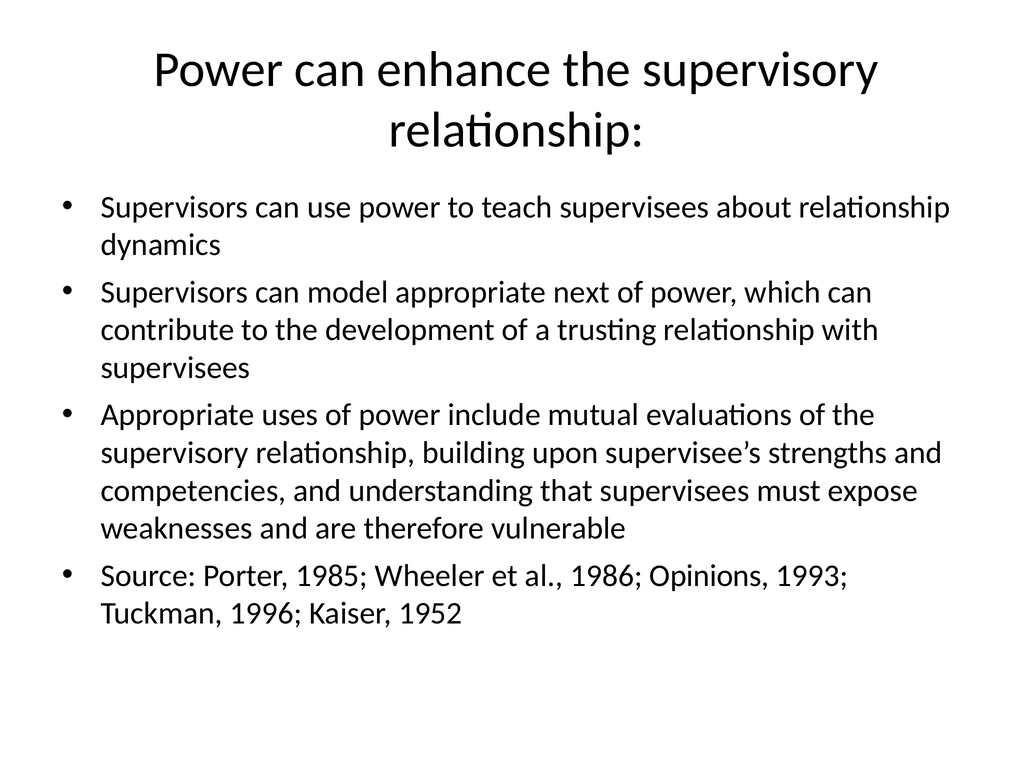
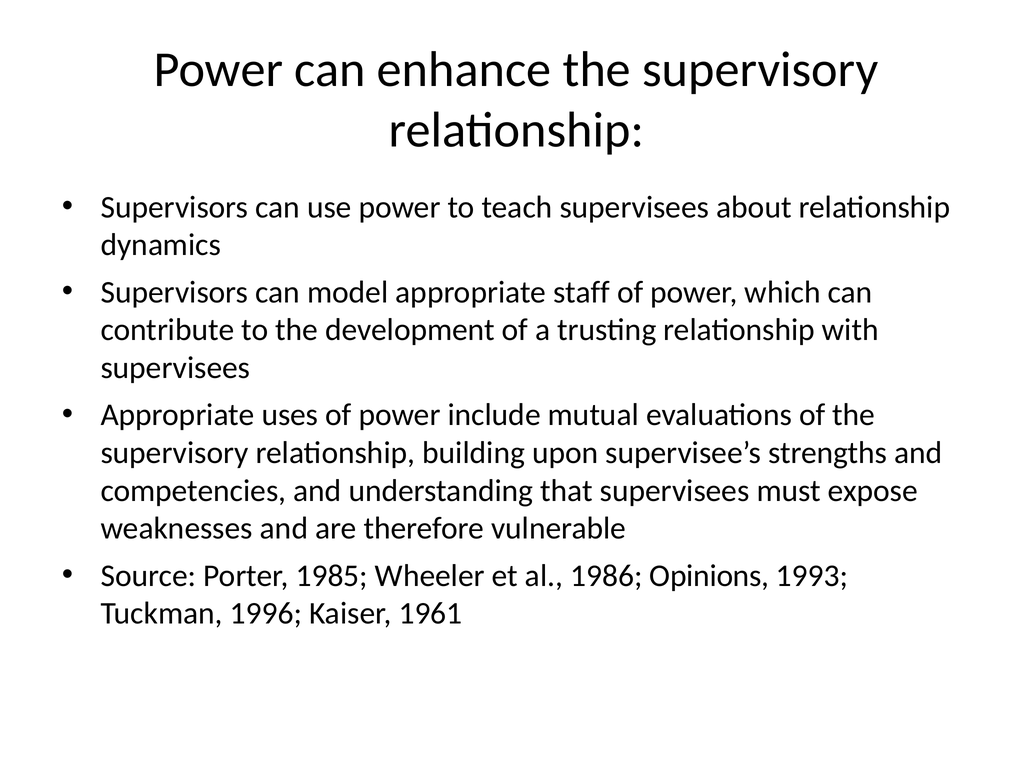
next: next -> staff (582, 292)
1952: 1952 -> 1961 (430, 613)
